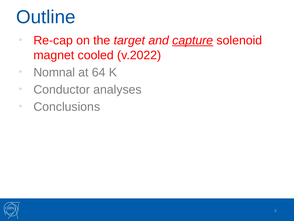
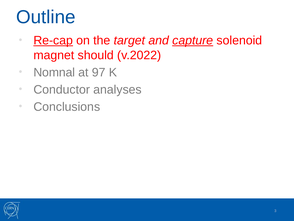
Re-cap underline: none -> present (53, 40)
cooled: cooled -> should (96, 55)
64: 64 -> 97 (99, 72)
